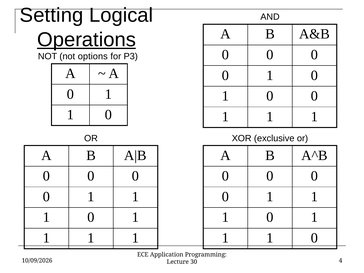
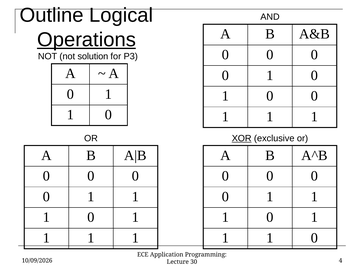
Setting: Setting -> Outline (52, 15)
options: options -> solution (93, 56)
XOR underline: none -> present (242, 138)
